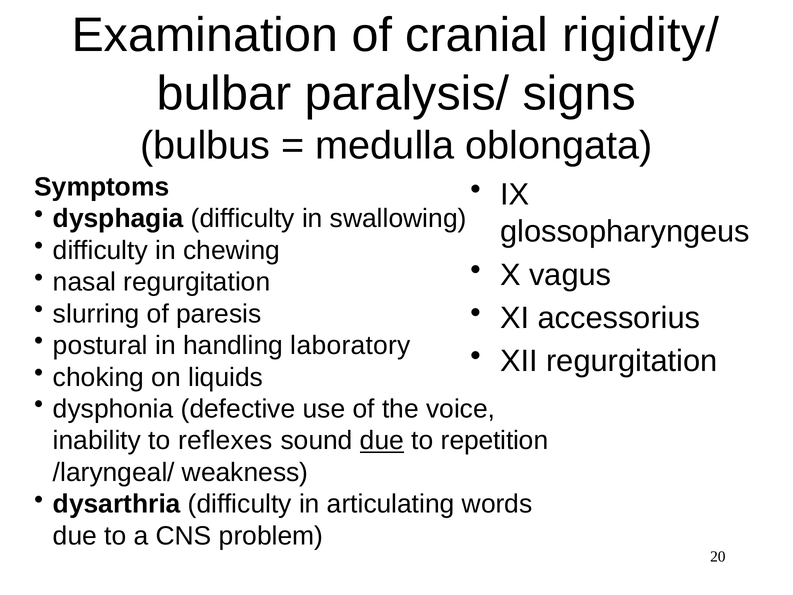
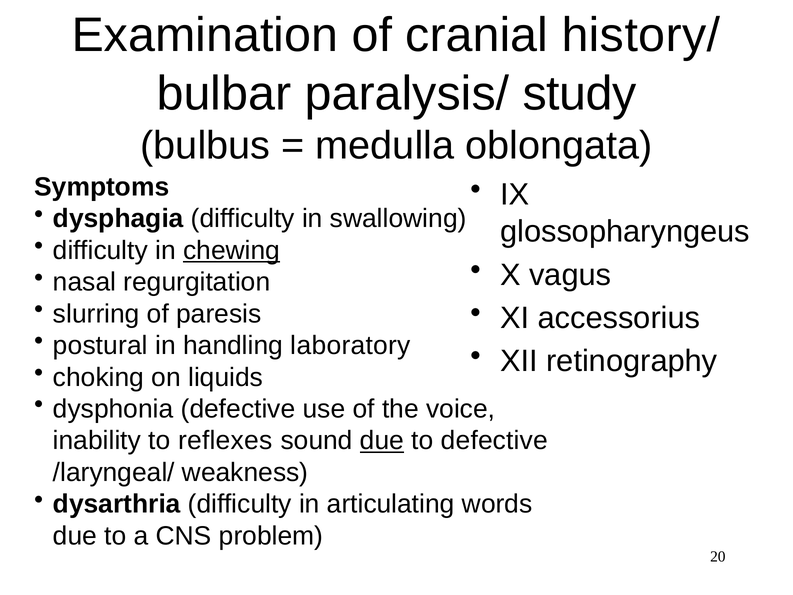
rigidity/: rigidity/ -> history/ (641, 35)
signs: signs -> study (580, 94)
chewing underline: none -> present (232, 250)
XII regurgitation: regurgitation -> retinography (632, 361)
to repetition: repetition -> defective (494, 441)
